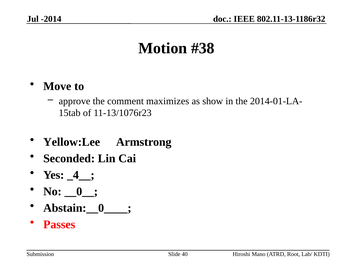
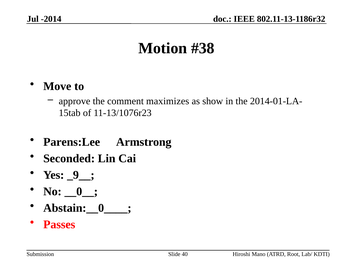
Yellow:Lee: Yellow:Lee -> Parens:Lee (72, 142)
_4__: _4__ -> _9__ (81, 175)
